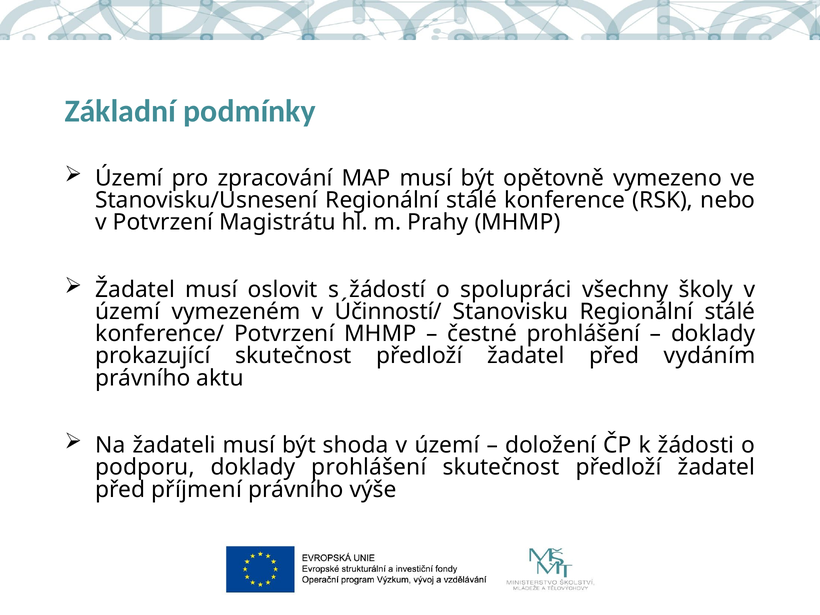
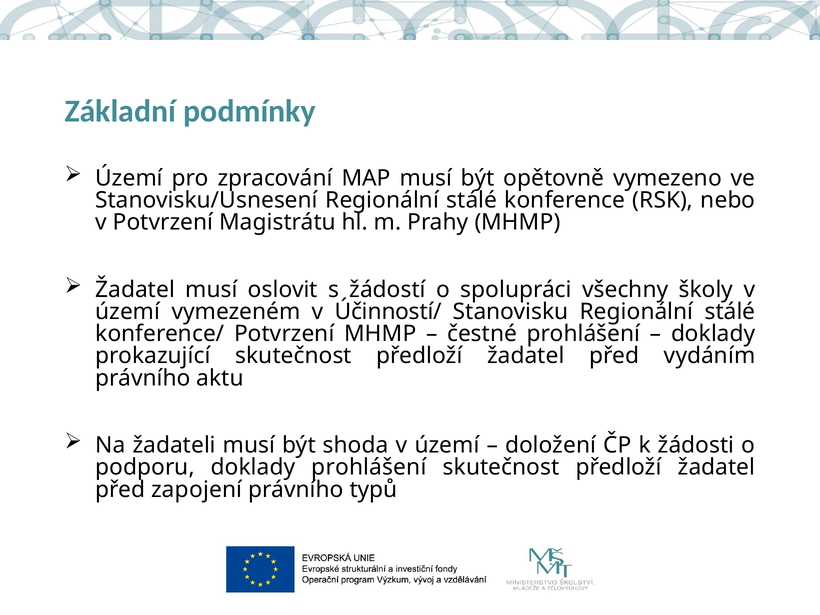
příjmení: příjmení -> zapojení (197, 490)
výše: výše -> typů (373, 490)
